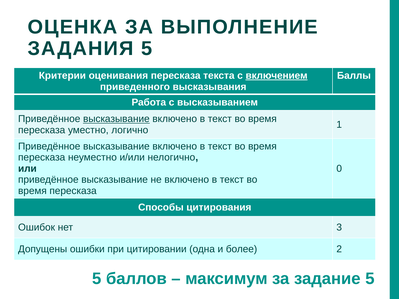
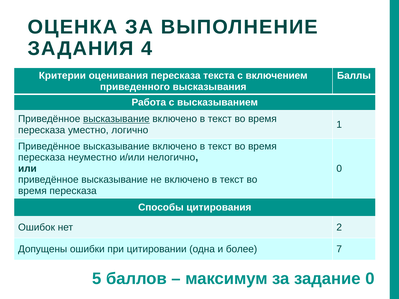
ЗАДАНИЯ 5: 5 -> 4 (147, 49)
включением underline: present -> none (277, 76)
3: 3 -> 2 (339, 227)
2: 2 -> 7 (339, 249)
задание 5: 5 -> 0 (370, 279)
